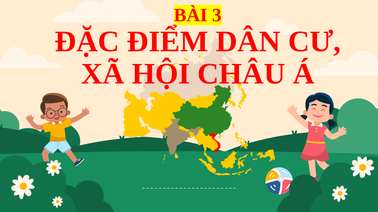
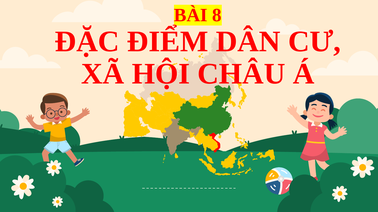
3: 3 -> 8 (217, 15)
